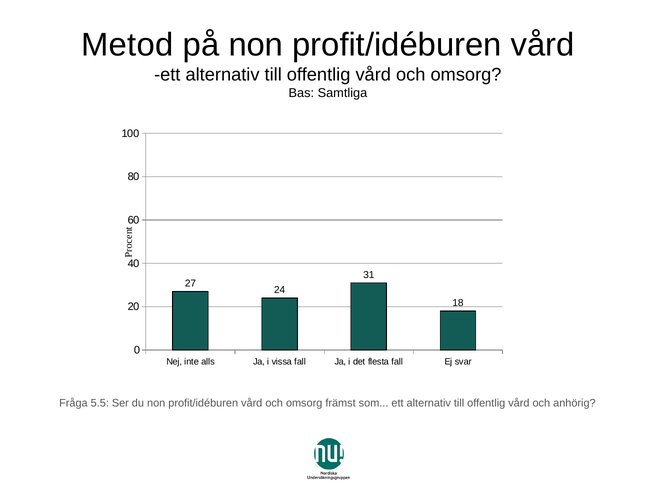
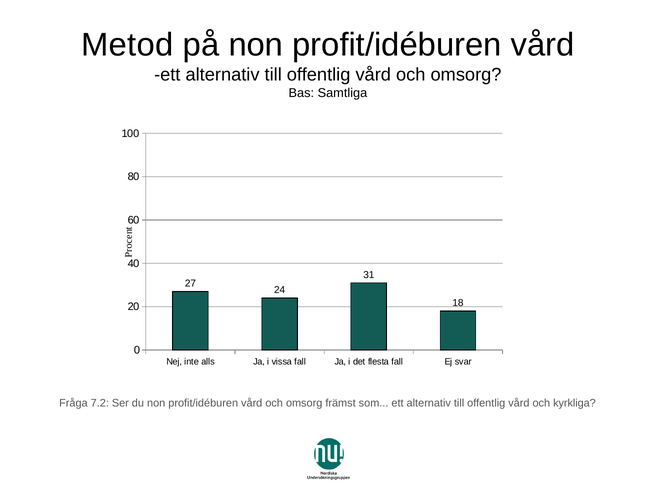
5.5: 5.5 -> 7.2 (100, 403)
anhörig: anhörig -> kyrkliga (574, 403)
